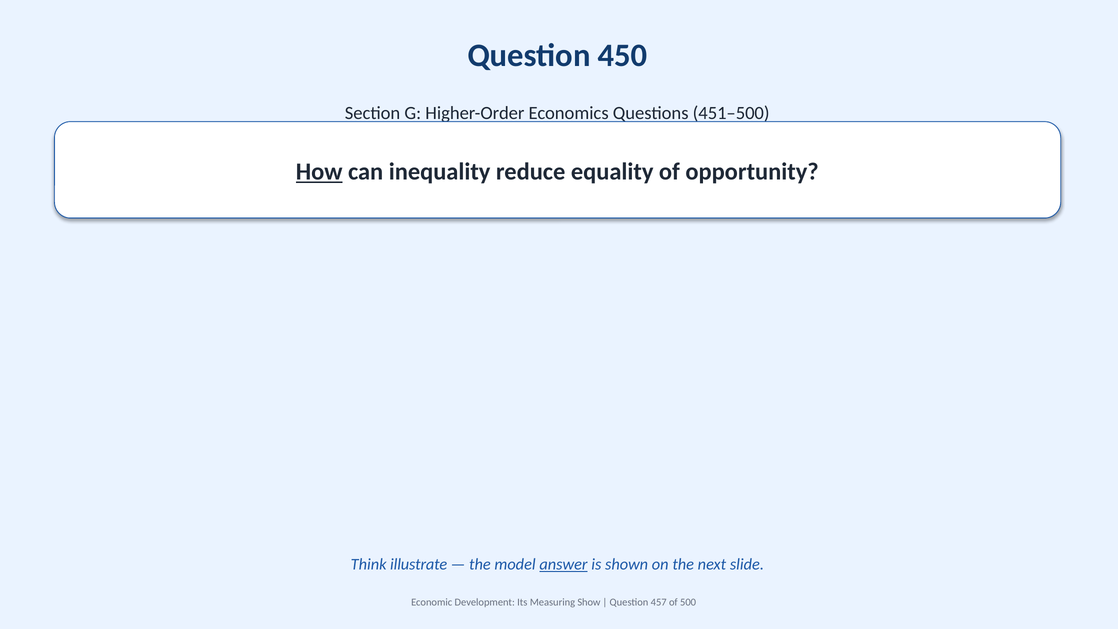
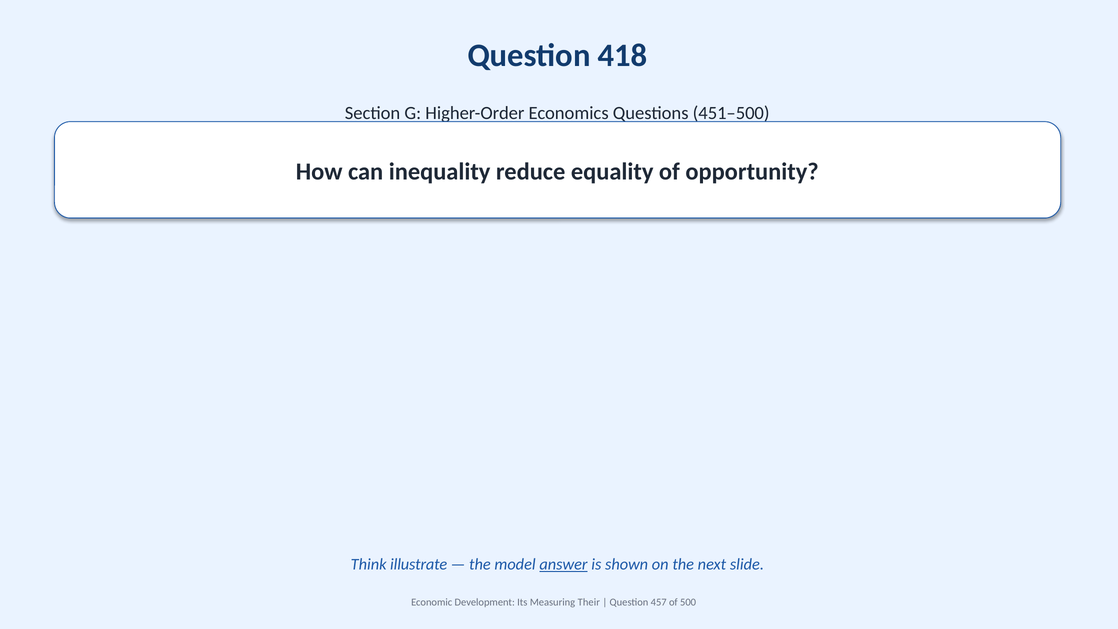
450: 450 -> 418 (623, 55)
How underline: present -> none (319, 171)
Show: Show -> Their (589, 602)
